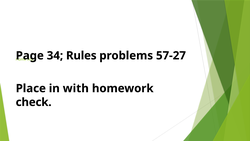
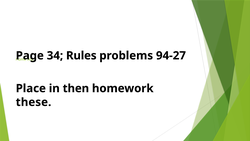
57-27: 57-27 -> 94-27 (171, 55)
with: with -> then (76, 88)
check: check -> these (34, 102)
